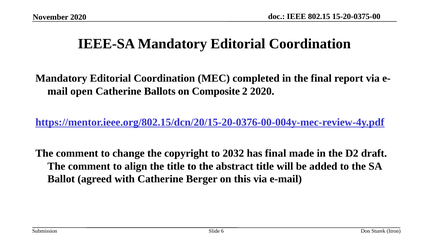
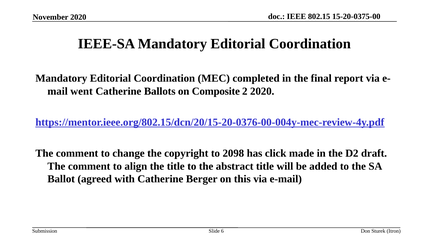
open: open -> went (82, 91)
2032: 2032 -> 2098 (233, 154)
has final: final -> click (276, 154)
